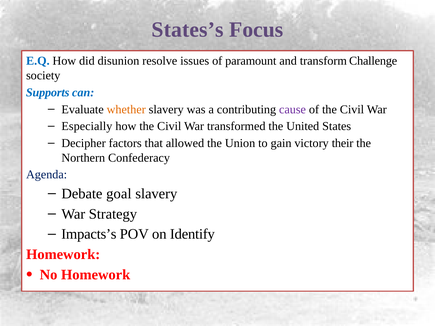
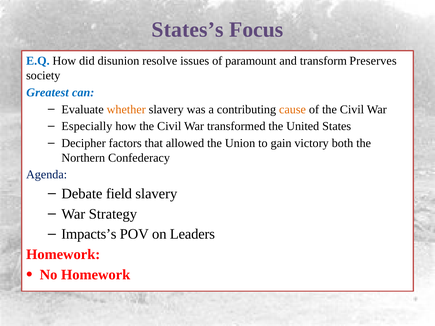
Challenge: Challenge -> Preserves (373, 61)
Supports: Supports -> Greatest (48, 92)
cause colour: purple -> orange (293, 109)
their: their -> both (343, 143)
goal: goal -> field (119, 194)
Identify: Identify -> Leaders (192, 234)
